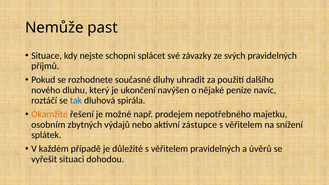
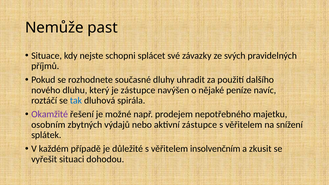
je ukončení: ukončení -> zástupce (138, 90)
Okamžité colour: orange -> purple (50, 114)
věřitelem pravidelných: pravidelných -> insolvenčním (215, 149)
úvěrů: úvěrů -> zkusit (260, 149)
